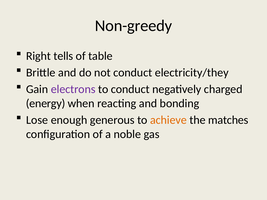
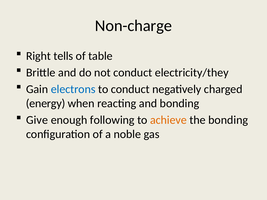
Non-greedy: Non-greedy -> Non-charge (133, 26)
electrons colour: purple -> blue (73, 89)
Lose: Lose -> Give (37, 120)
generous: generous -> following (112, 120)
the matches: matches -> bonding (228, 120)
